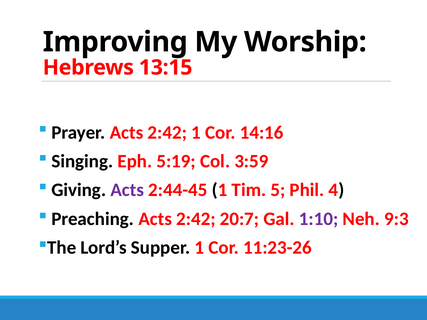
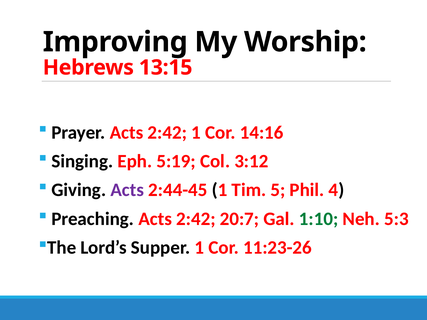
3:59: 3:59 -> 3:12 (251, 161)
1:10 colour: purple -> green (319, 219)
9:3: 9:3 -> 5:3 (396, 219)
